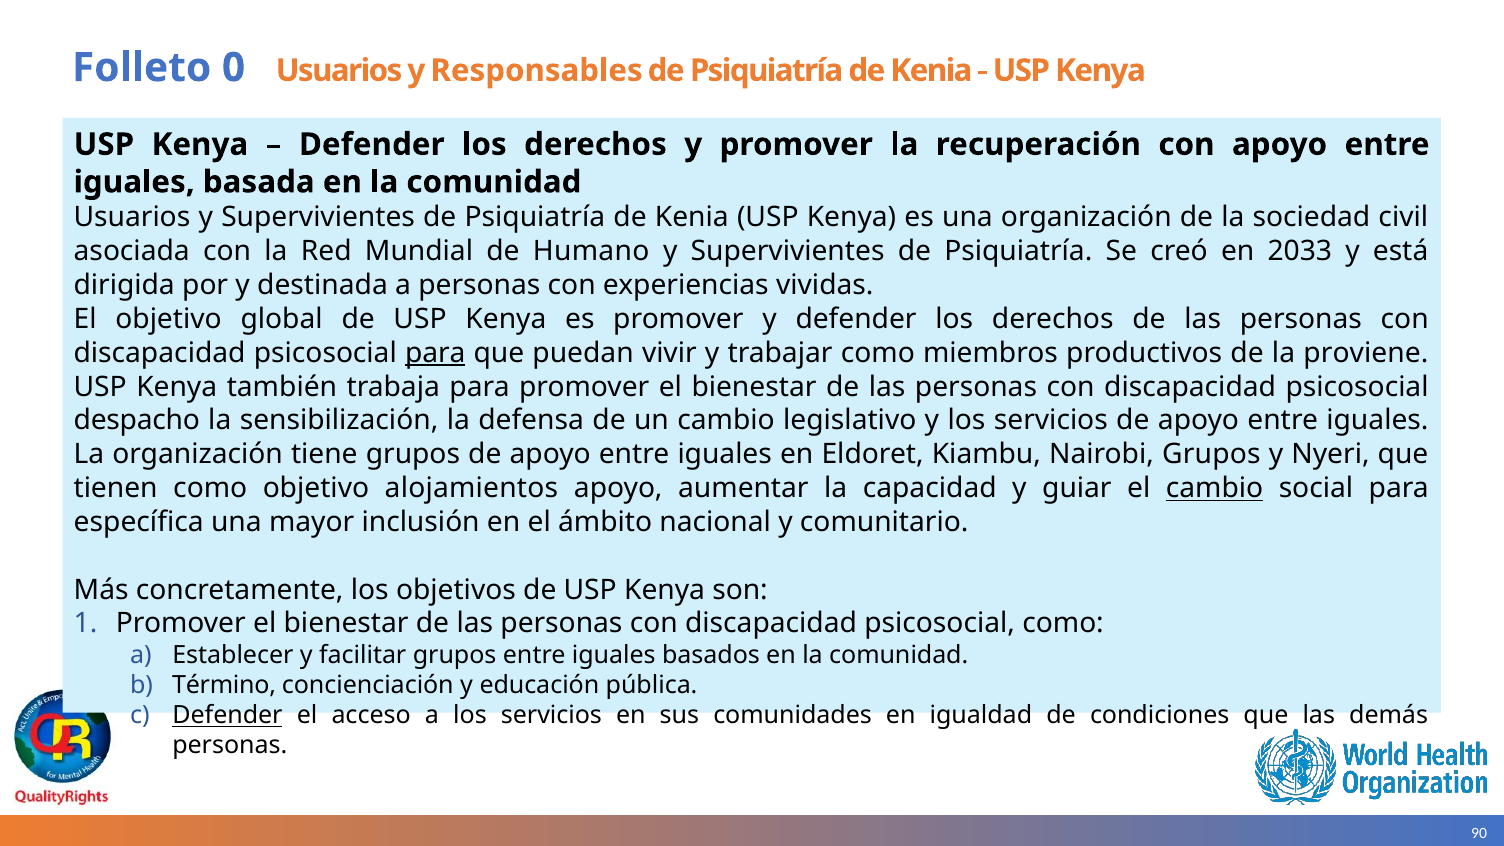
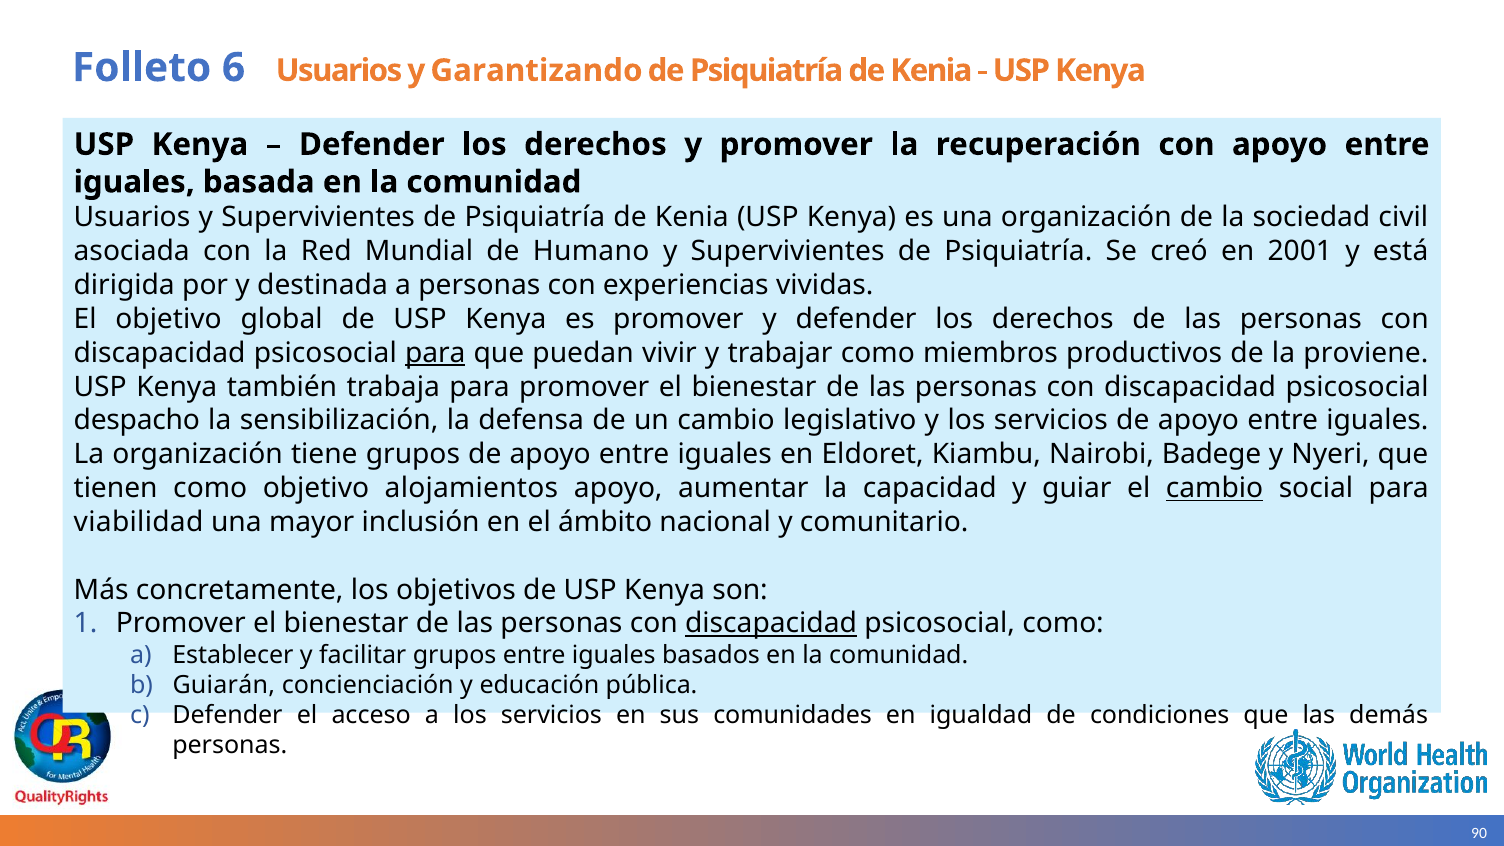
0: 0 -> 6 (234, 68)
Responsables: Responsables -> Garantizando (536, 71)
2033: 2033 -> 2001 (1300, 251)
Nairobi Grupos: Grupos -> Badege (1212, 454)
específica: específica -> viabilidad (139, 522)
discapacidad underline: none -> present (771, 624)
Término: Término -> Guiarán (224, 685)
Defender underline: present -> none (227, 716)
